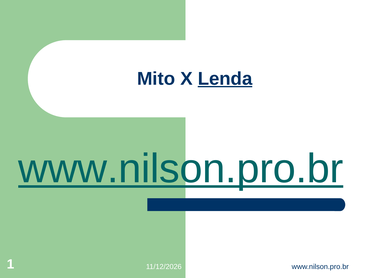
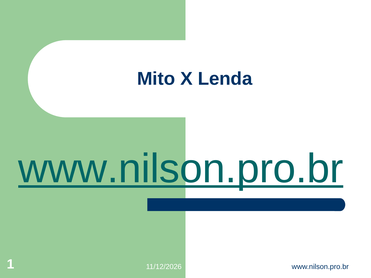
Lenda underline: present -> none (225, 79)
